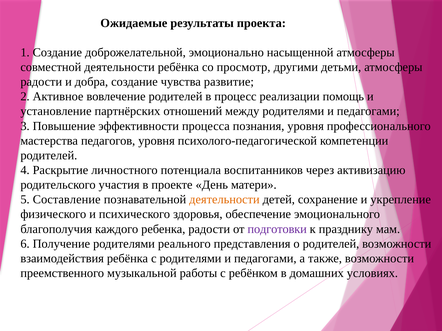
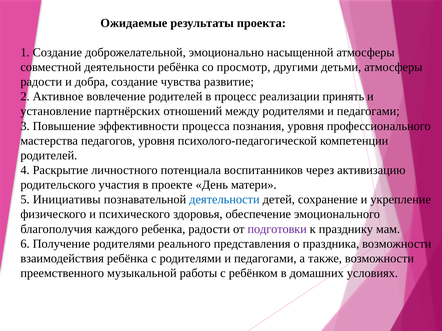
помощь: помощь -> принять (343, 97)
Составление: Составление -> Инициативы (67, 200)
деятельности colour: orange -> blue (224, 200)
о родителей: родителей -> праздника (331, 244)
